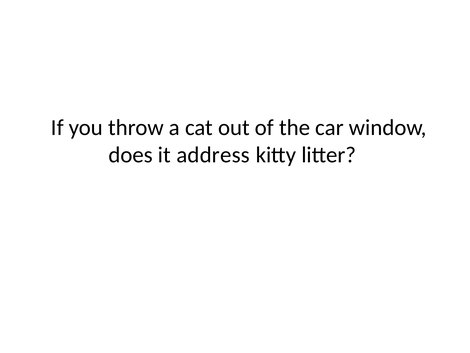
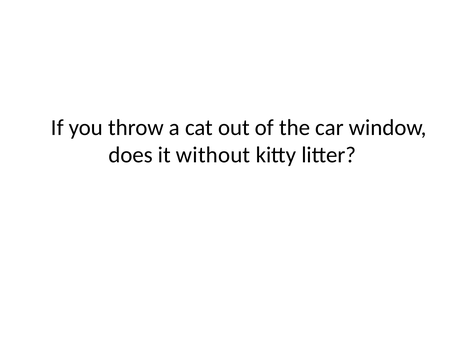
address: address -> without (213, 155)
